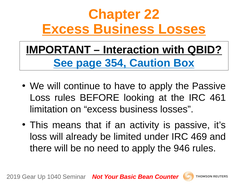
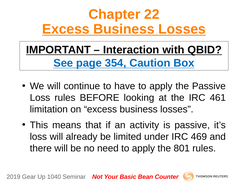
946: 946 -> 801 (182, 148)
